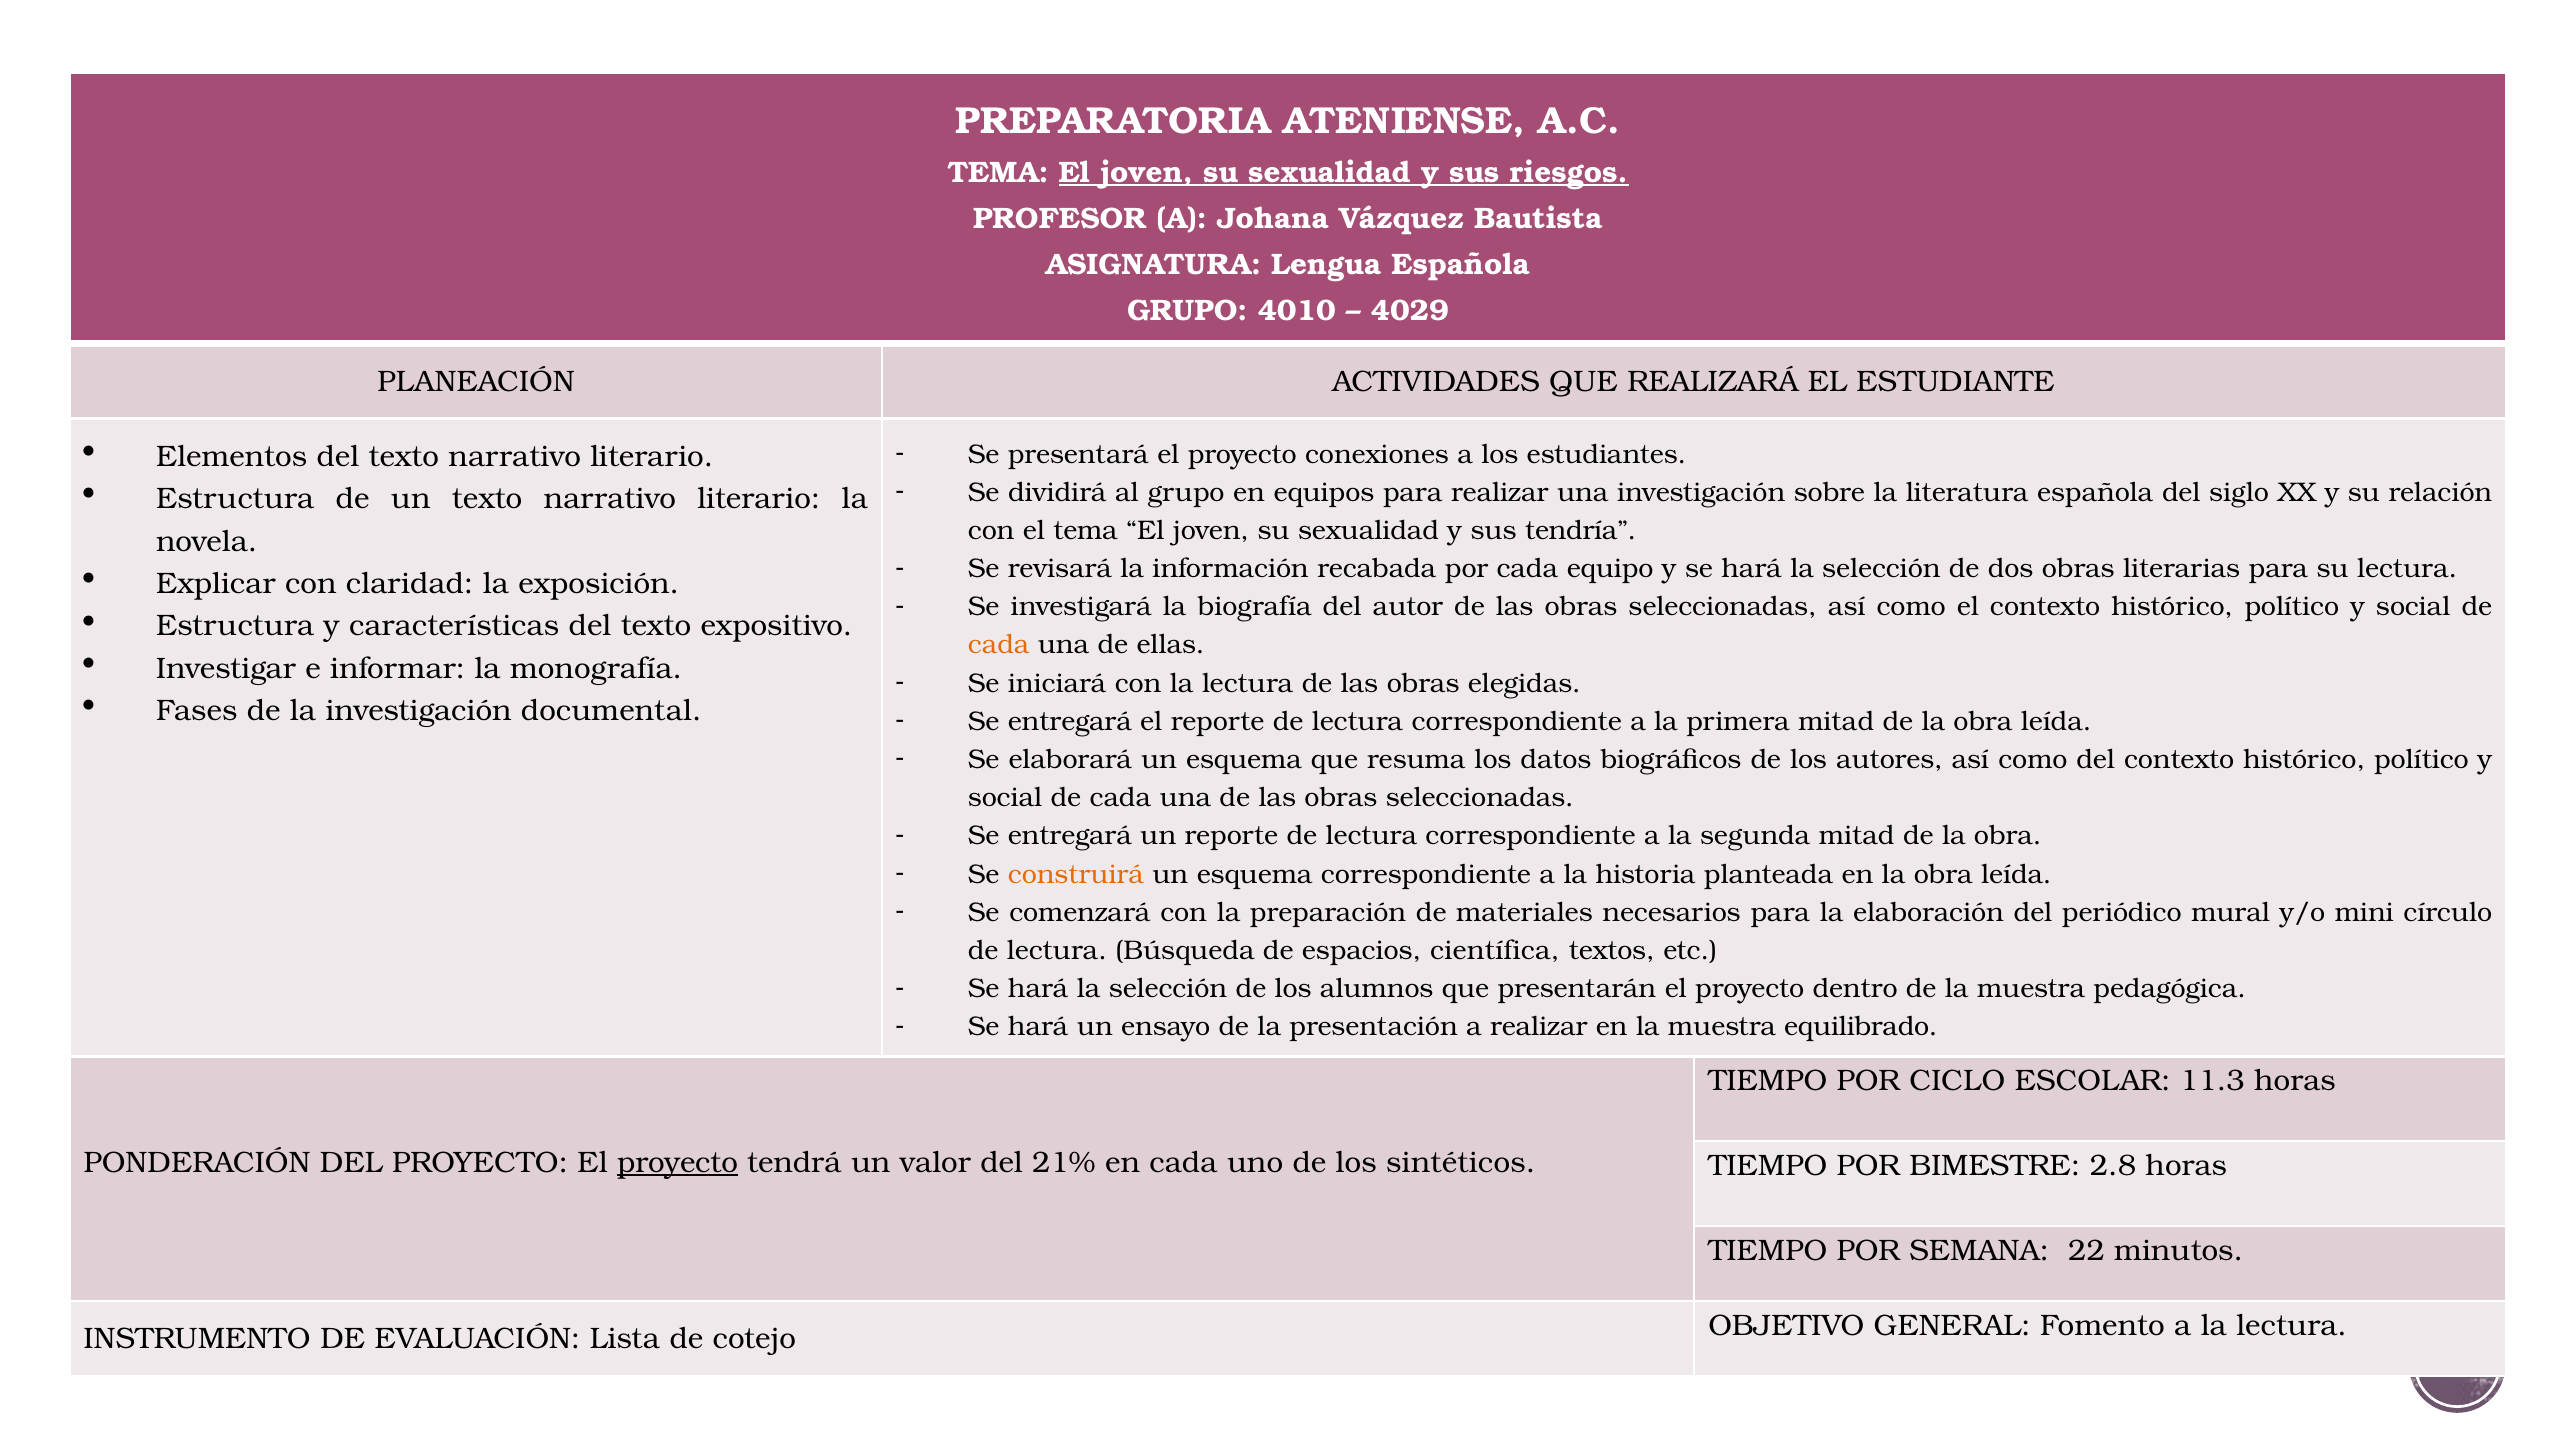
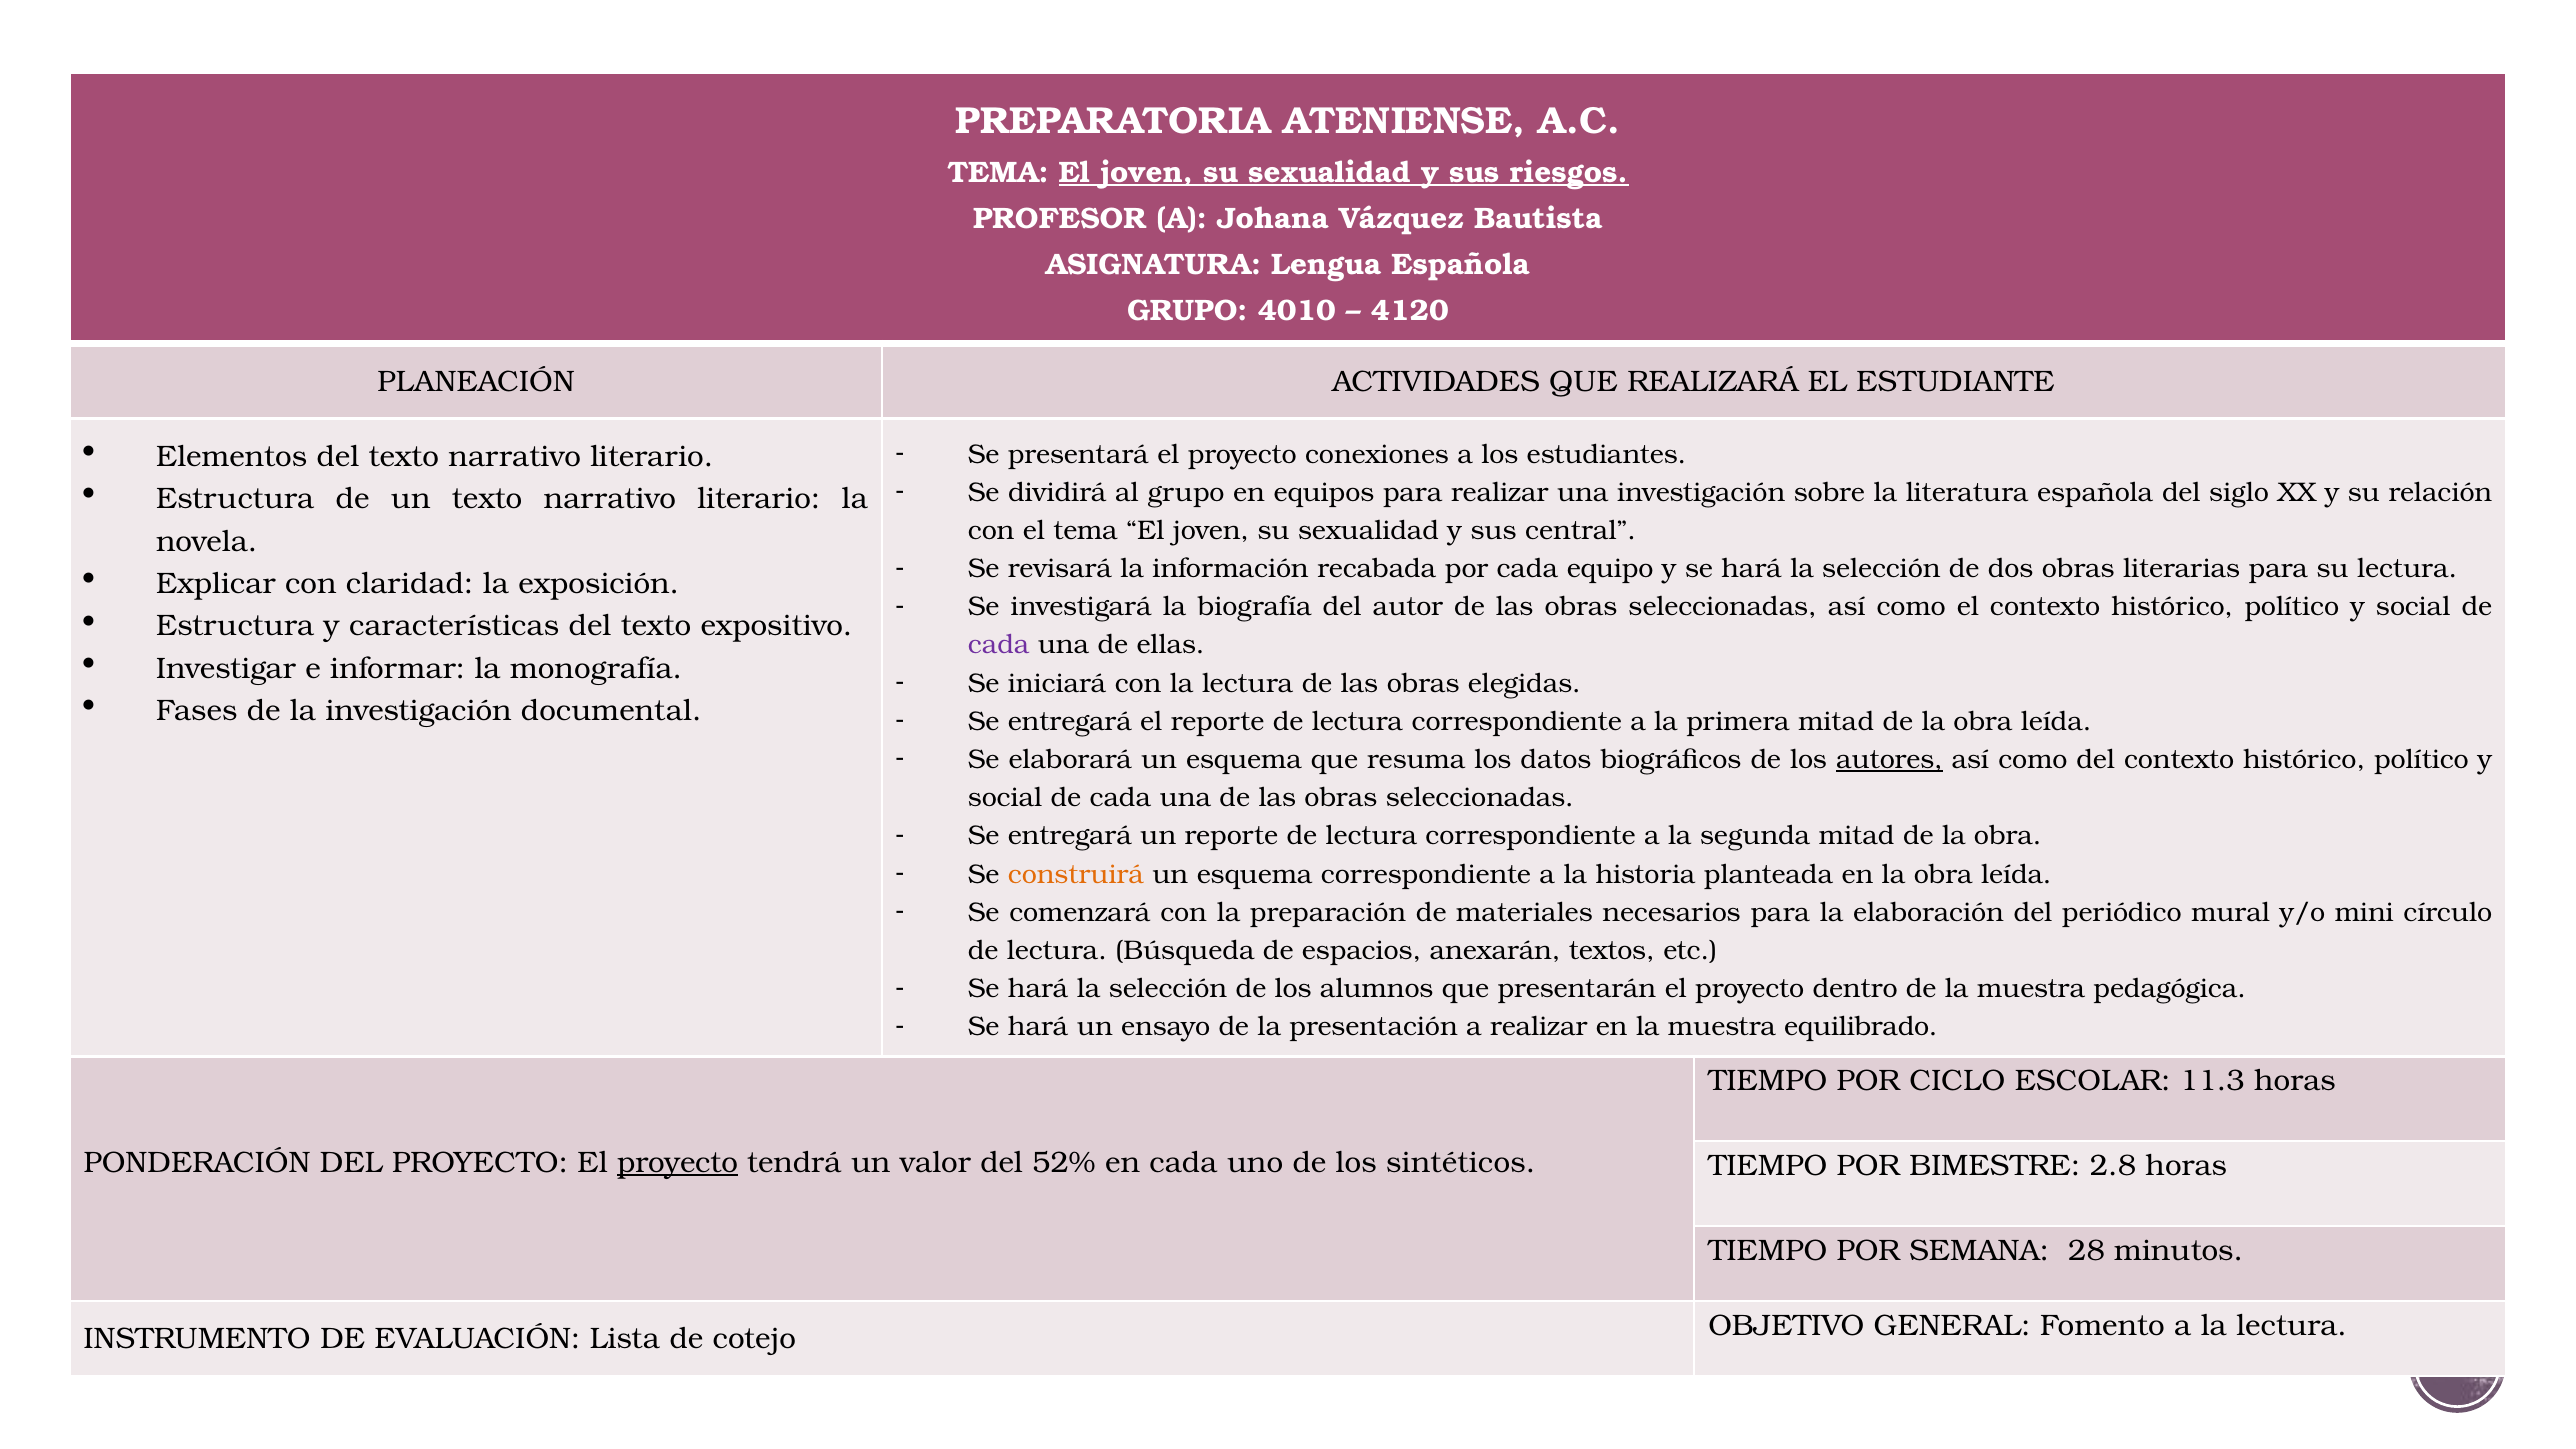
4029: 4029 -> 4120 (1410, 311)
tendría: tendría -> central (1581, 531)
cada colour: orange -> purple (999, 645)
autores underline: none -> present (1889, 760)
científica: científica -> anexarán (1495, 951)
21%: 21% -> 52% (1064, 1163)
22: 22 -> 28 (2087, 1251)
